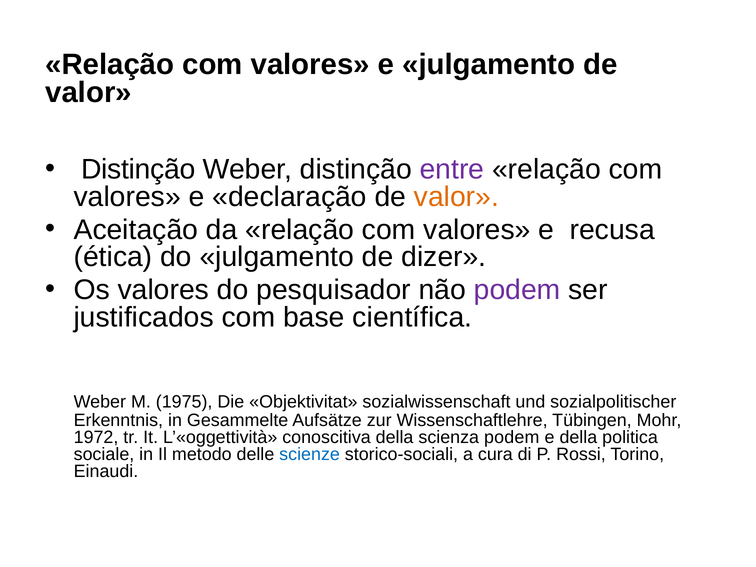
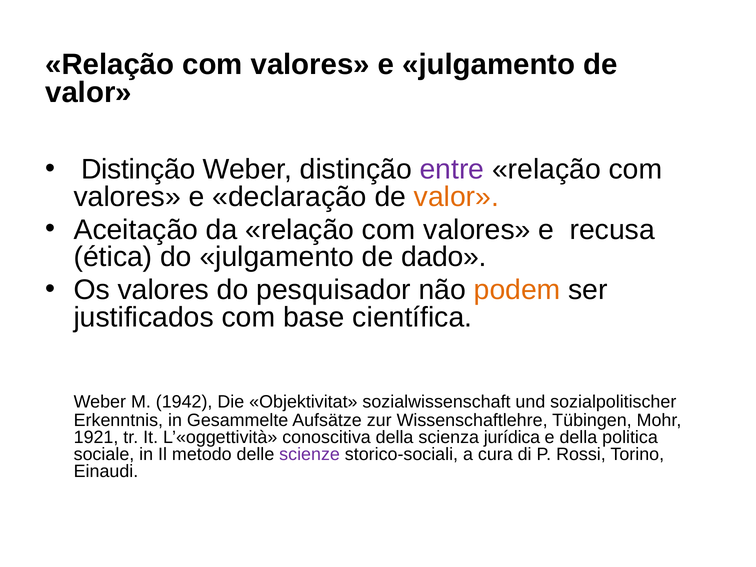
dizer: dizer -> dado (444, 257)
podem colour: purple -> orange (517, 290)
1975: 1975 -> 1942 (184, 402)
1972: 1972 -> 1921 (96, 437)
scienza podem: podem -> jurídica (512, 437)
scienze colour: blue -> purple (310, 454)
